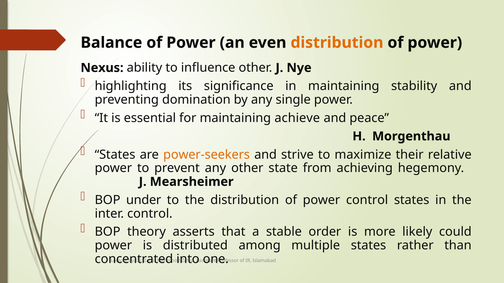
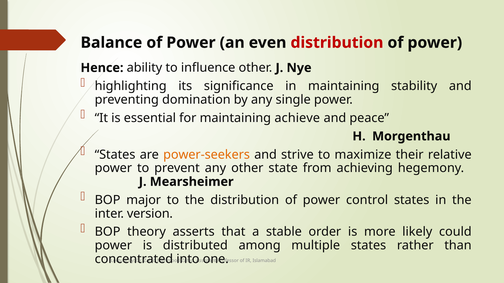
distribution colour: orange -> red (337, 43)
Nexus: Nexus -> Hence (102, 68)
under: under -> major (144, 200)
inter control: control -> version (150, 214)
